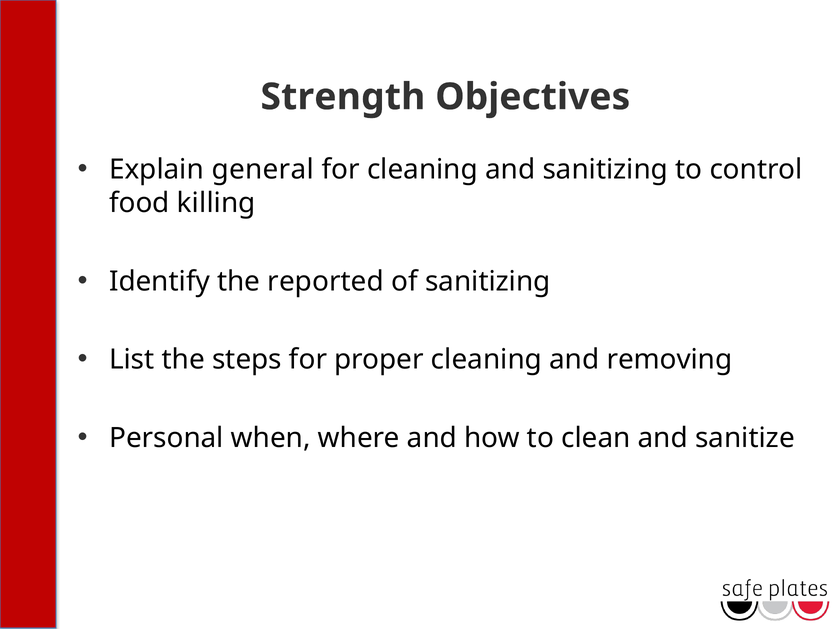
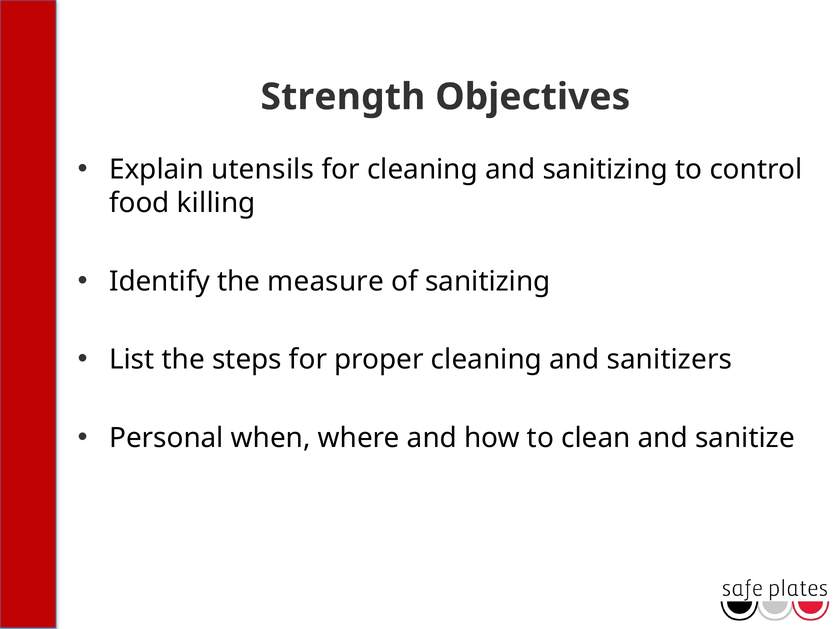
general: general -> utensils (263, 170)
reported: reported -> measure (326, 281)
removing: removing -> sanitizers (669, 359)
